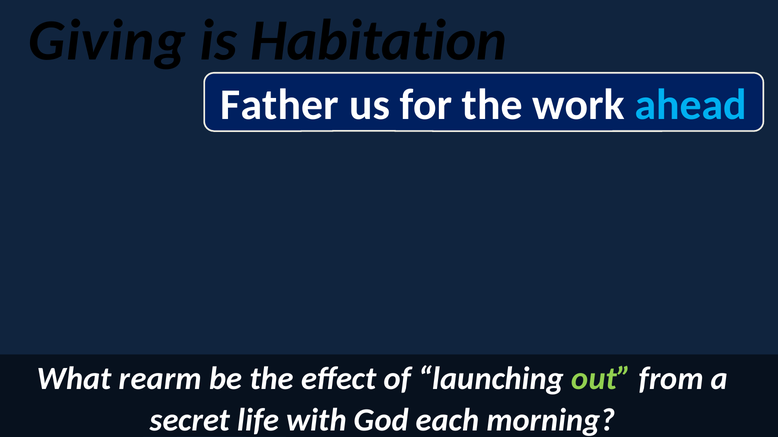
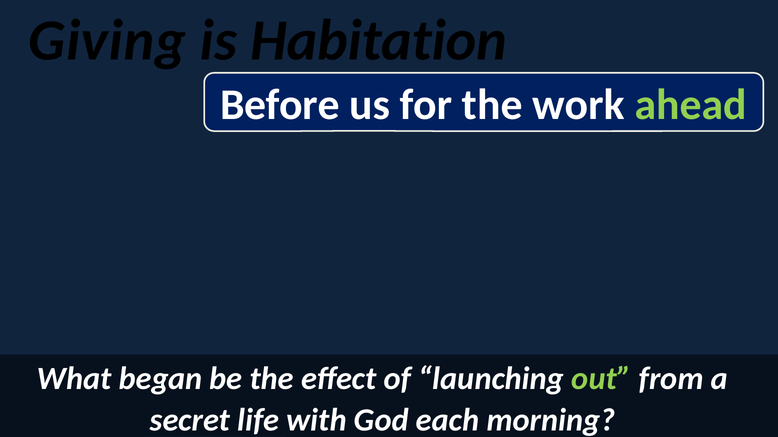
Father: Father -> Before (280, 105)
ahead colour: light blue -> light green (691, 105)
rearm: rearm -> began (161, 379)
